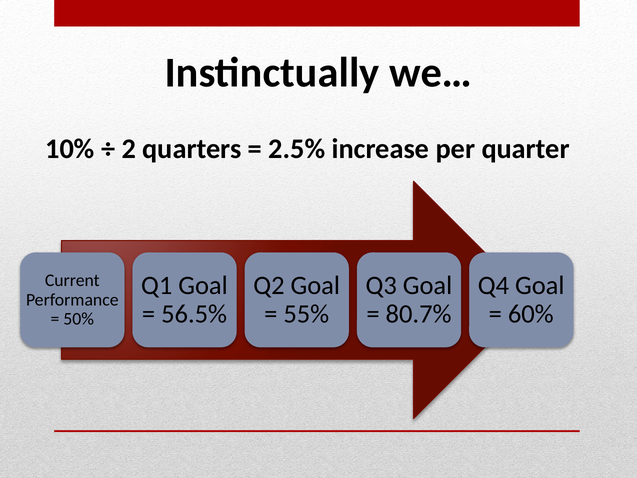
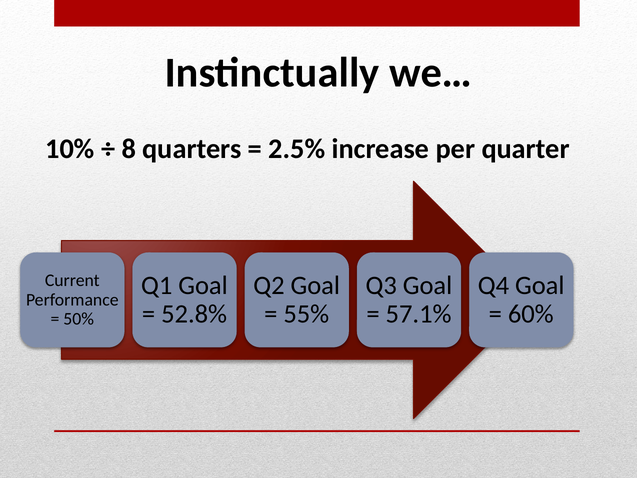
2: 2 -> 8 (129, 149)
56.5%: 56.5% -> 52.8% (194, 314)
80.7%: 80.7% -> 57.1% (419, 314)
